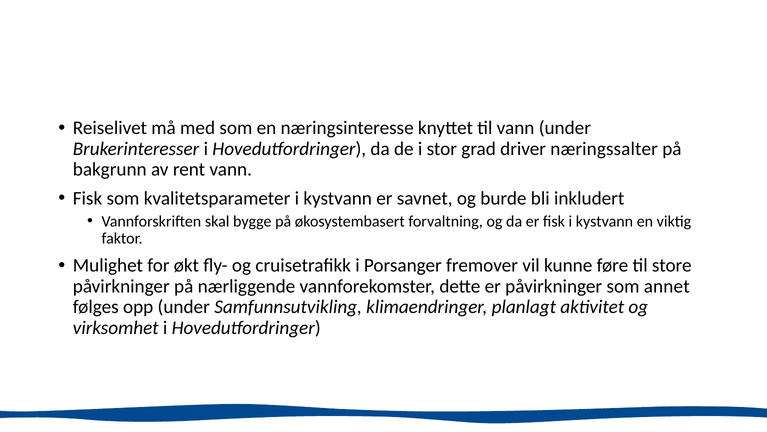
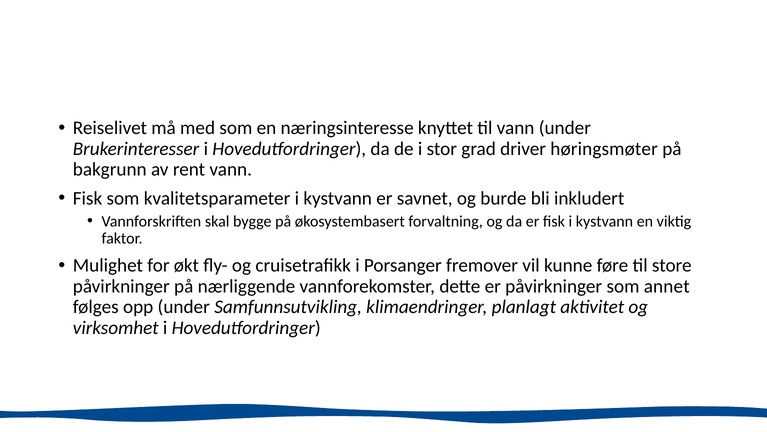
næringssalter: næringssalter -> høringsmøter (604, 149)
